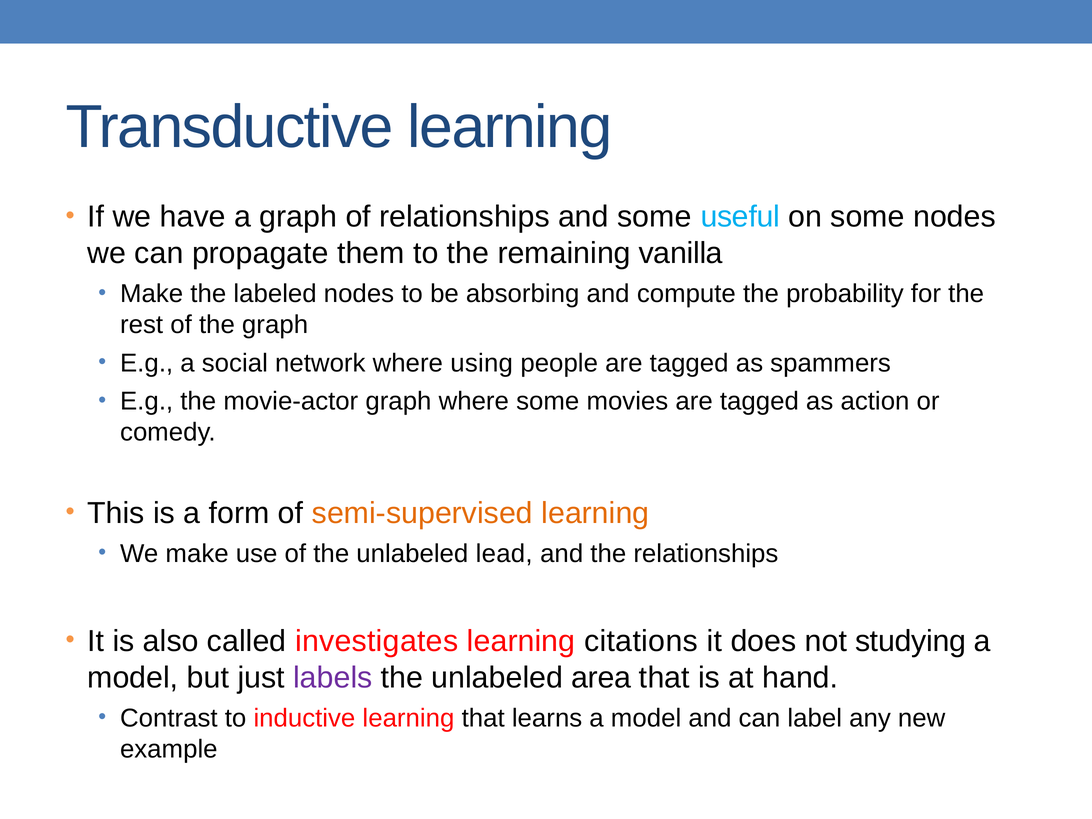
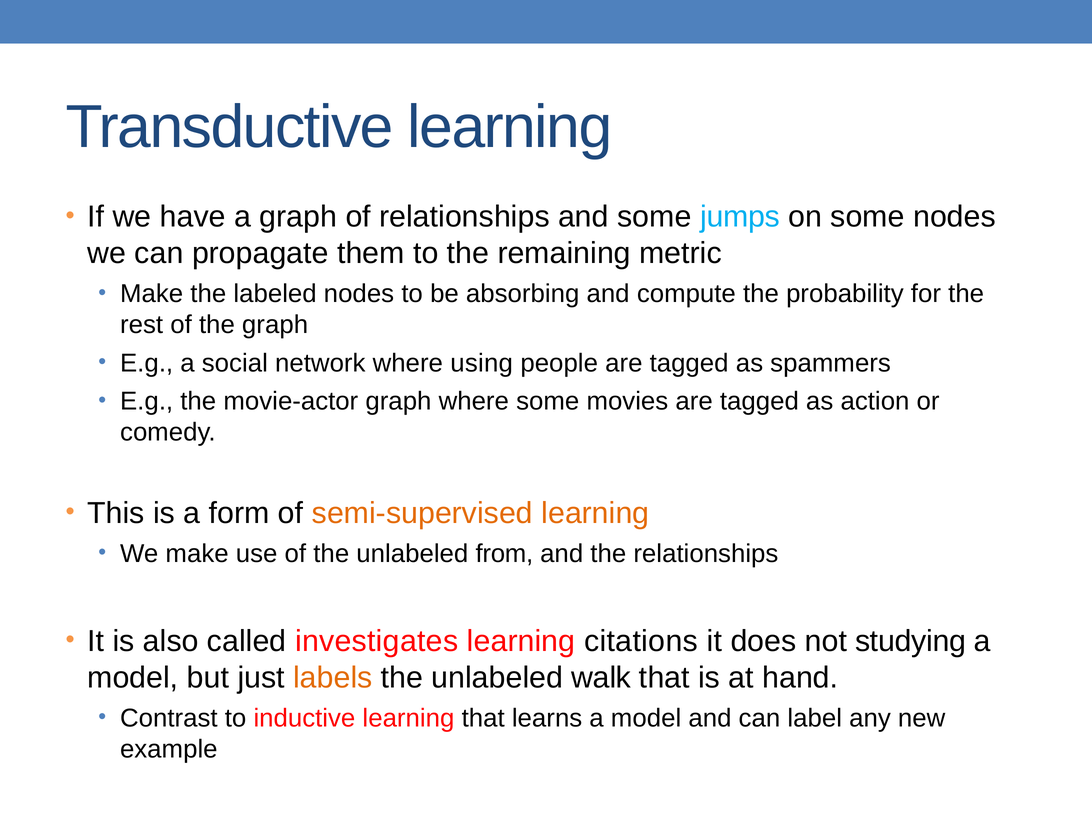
useful: useful -> jumps (740, 217)
vanilla: vanilla -> metric (681, 253)
lead: lead -> from (504, 554)
labels colour: purple -> orange (333, 678)
area: area -> walk (601, 678)
